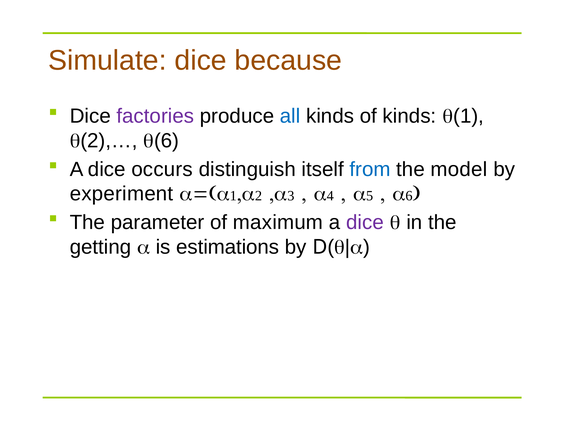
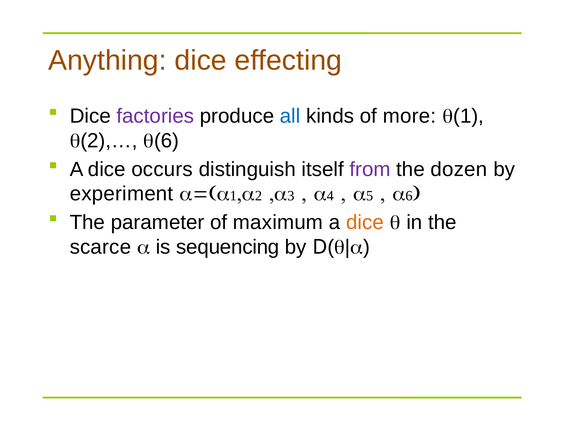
Simulate: Simulate -> Anything (107, 61)
because: because -> effecting (288, 61)
of kinds: kinds -> more (409, 116)
from colour: blue -> purple (370, 170)
model: model -> dozen (459, 170)
dice colour: purple -> orange (365, 223)
getting: getting -> scarce (100, 248)
estimations: estimations -> sequencing (228, 248)
